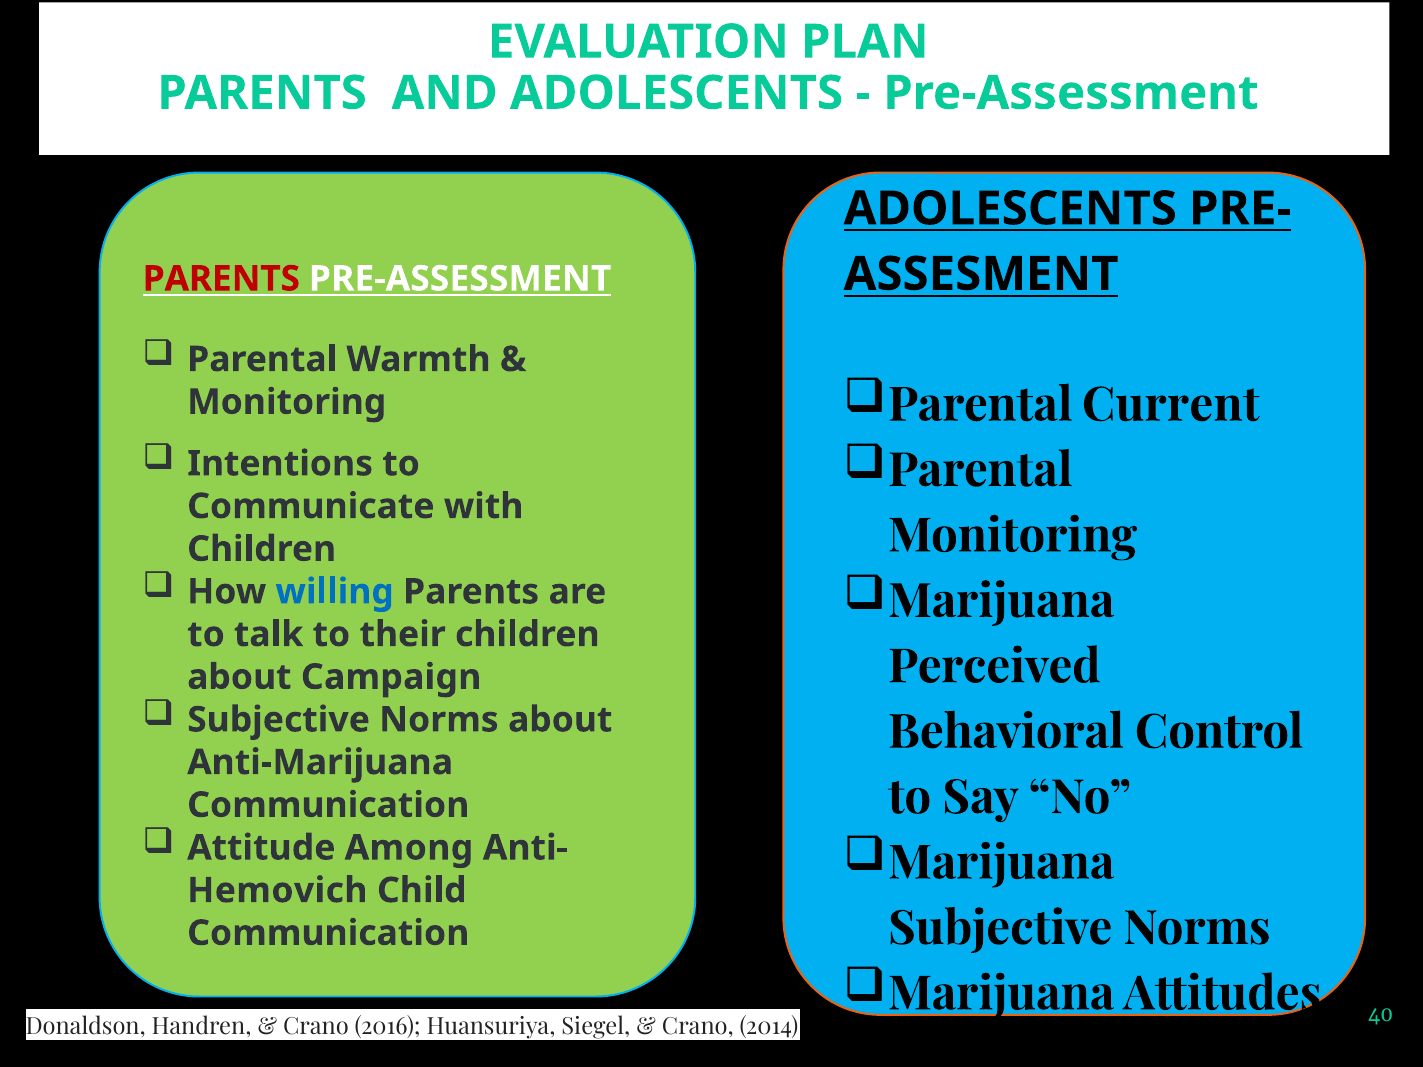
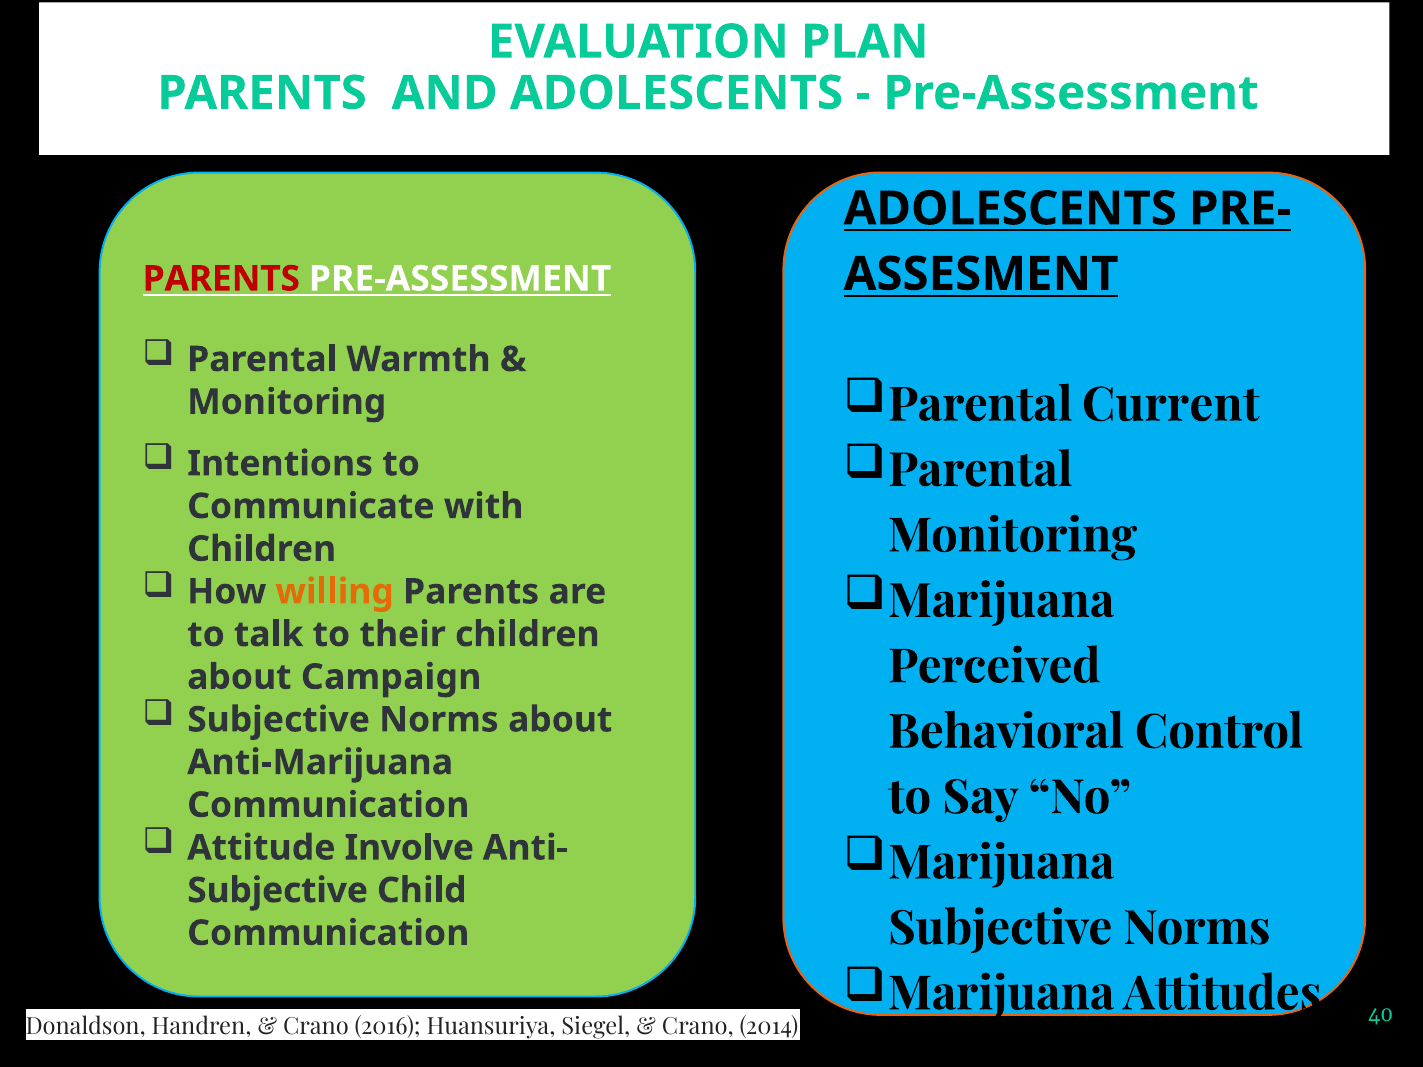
willing colour: blue -> orange (335, 592)
Among: Among -> Involve (409, 848)
Hemovich: Hemovich -> Subjective (278, 891)
